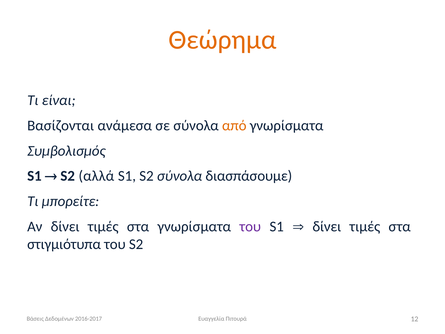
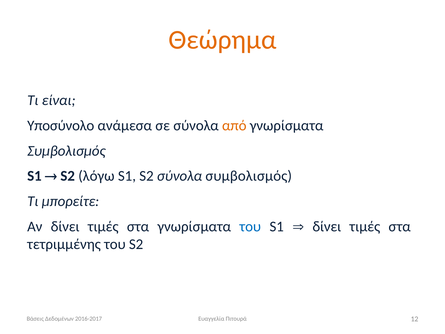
Βασίζονται: Βασίζονται -> Υποσύνολο (61, 125)
αλλά: αλλά -> λόγω (96, 176)
σύνολα διασπάσουμε: διασπάσουμε -> συμβολισμός (249, 176)
του colour: purple -> blue (250, 226)
στιγμιότυπα: στιγμιότυπα -> τετριμμένης (64, 244)
